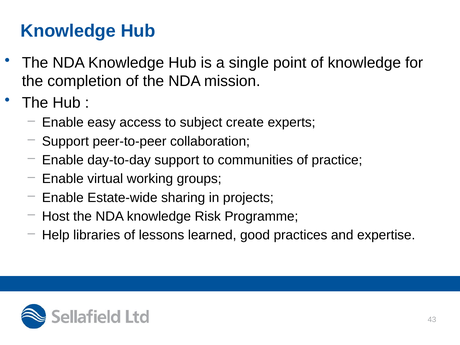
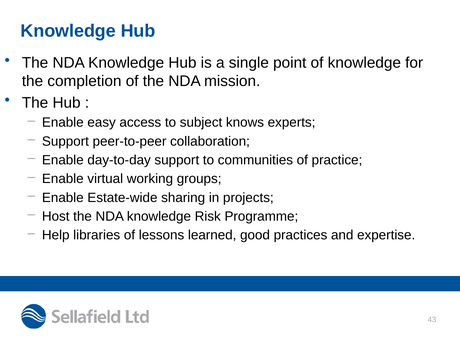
create: create -> knows (245, 122)
